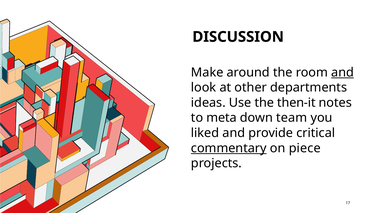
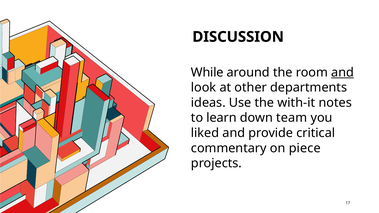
Make: Make -> While (207, 72)
then-it: then-it -> with-it (296, 103)
meta: meta -> learn (222, 118)
commentary underline: present -> none (229, 148)
